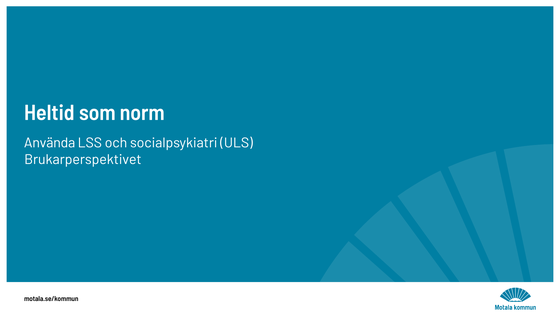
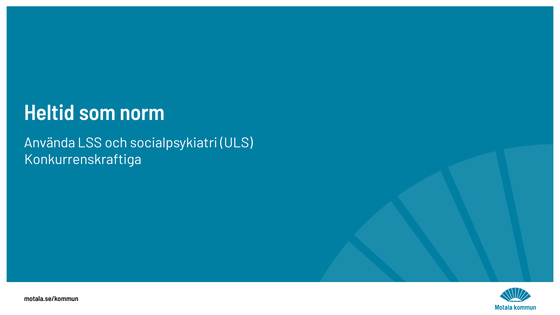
Brukarperspektivet: Brukarperspektivet -> Konkurrenskraftiga (83, 160)
